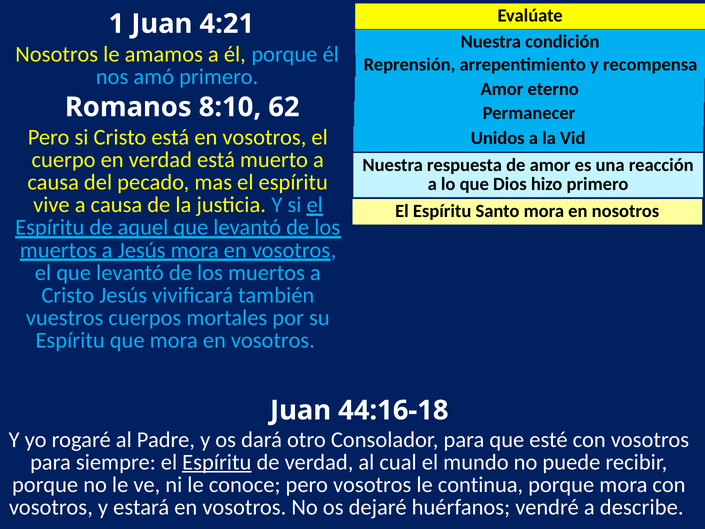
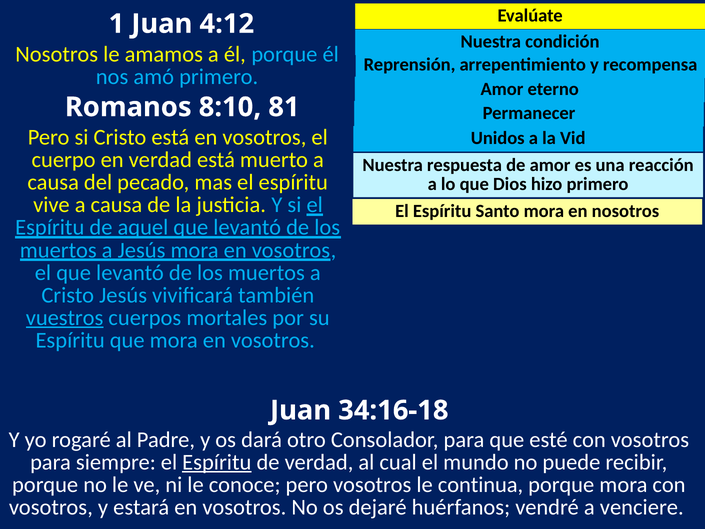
4:21: 4:21 -> 4:12 (227, 24)
62: 62 -> 81 (284, 107)
vuestros underline: none -> present (65, 317)
44:16-18: 44:16-18 -> 34:16-18 (393, 410)
describe: describe -> venciere (642, 507)
